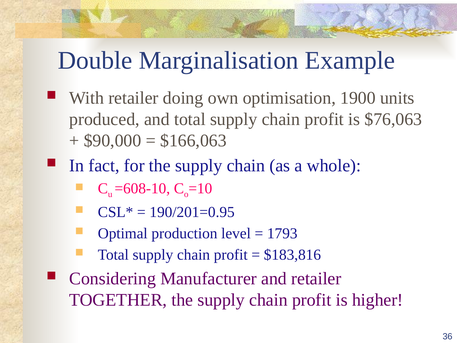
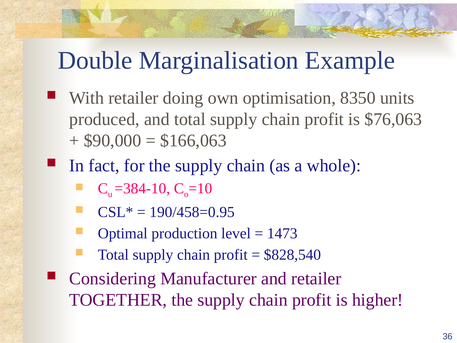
1900: 1900 -> 8350 (358, 98)
=608-10: =608-10 -> =384-10 (142, 188)
190/201=0.95: 190/201=0.95 -> 190/458=0.95 (192, 212)
1793: 1793 -> 1473 (282, 233)
$183,816: $183,816 -> $828,540 (292, 255)
